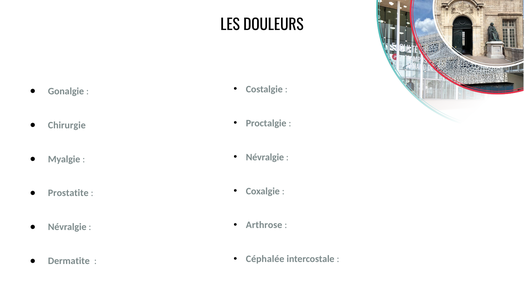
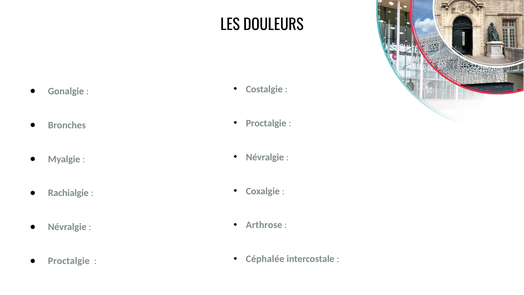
Chirurgie: Chirurgie -> Bronches (67, 125)
Prostatite: Prostatite -> Rachialgie (68, 193)
Dermatite: Dermatite -> Proctalgie (69, 261)
